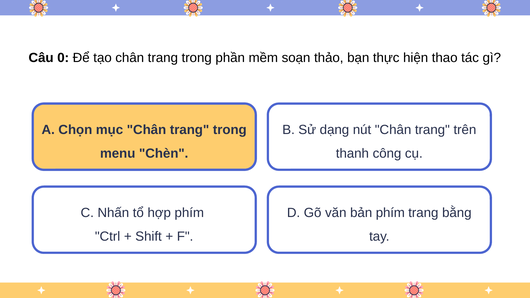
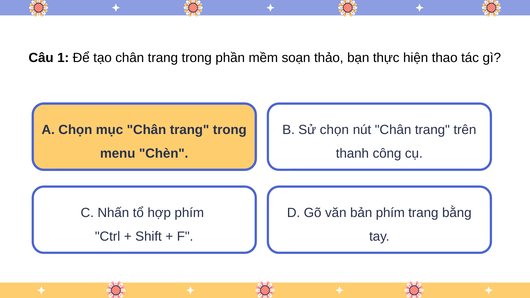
0: 0 -> 1 (63, 58)
Sử dạng: dạng -> chọn (334, 130)
